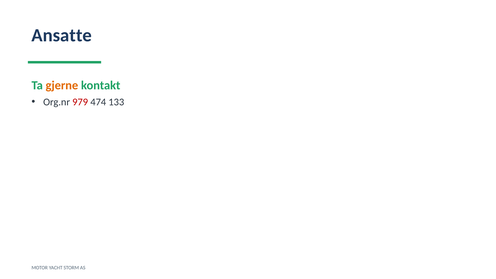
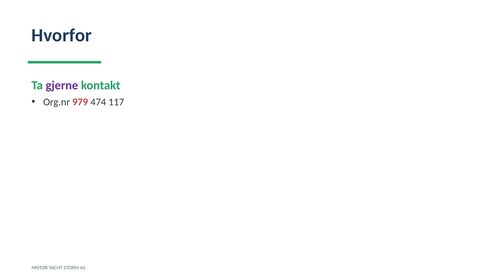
Ansatte: Ansatte -> Hvorfor (62, 35)
gjerne colour: orange -> purple (62, 85)
133: 133 -> 117 (116, 102)
